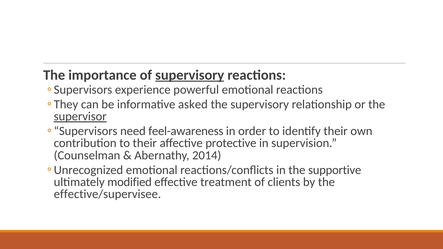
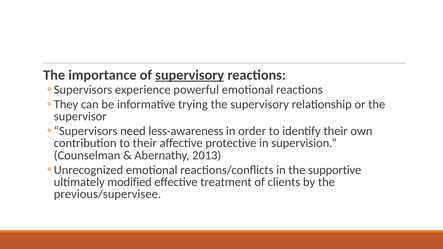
asked: asked -> trying (193, 104)
supervisor underline: present -> none (80, 117)
feel-awareness: feel-awareness -> less-awareness (186, 131)
2014: 2014 -> 2013 (207, 155)
effective/supervisee: effective/supervisee -> previous/supervisee (107, 194)
